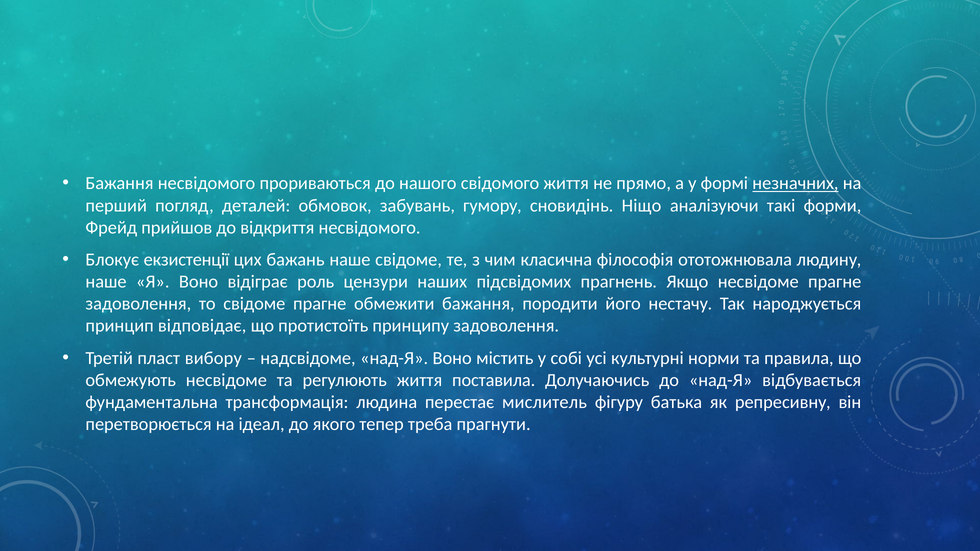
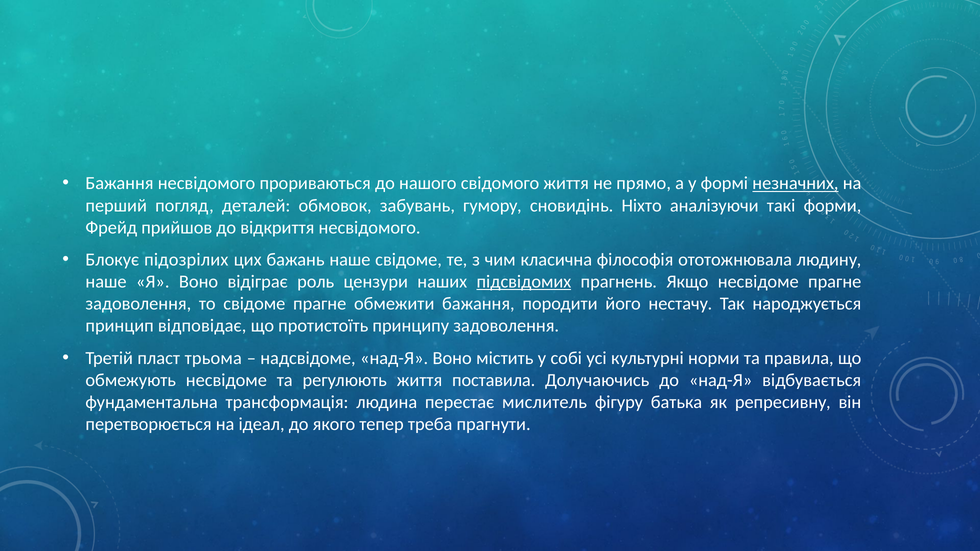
Ніщо: Ніщо -> Ніхто (642, 206)
екзистенції: екзистенції -> підозрілих (186, 260)
підсвідомих underline: none -> present (524, 282)
вибору: вибору -> трьома (213, 358)
